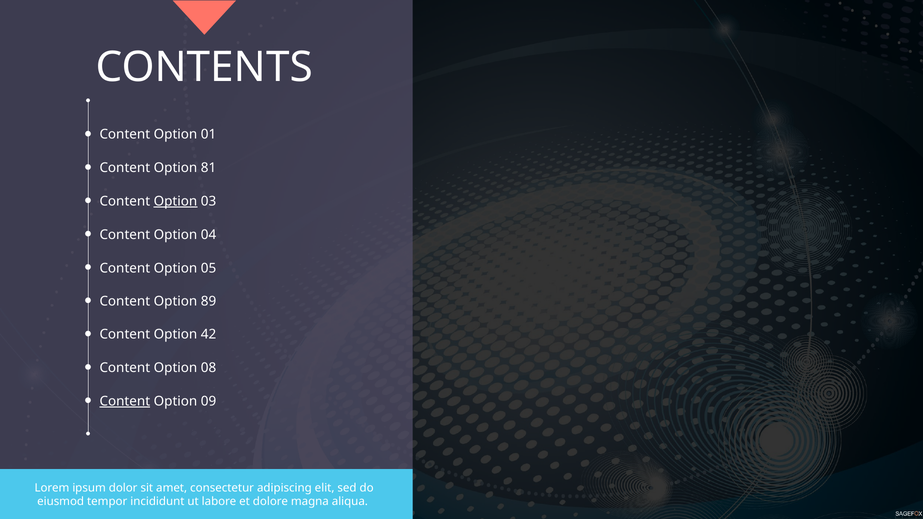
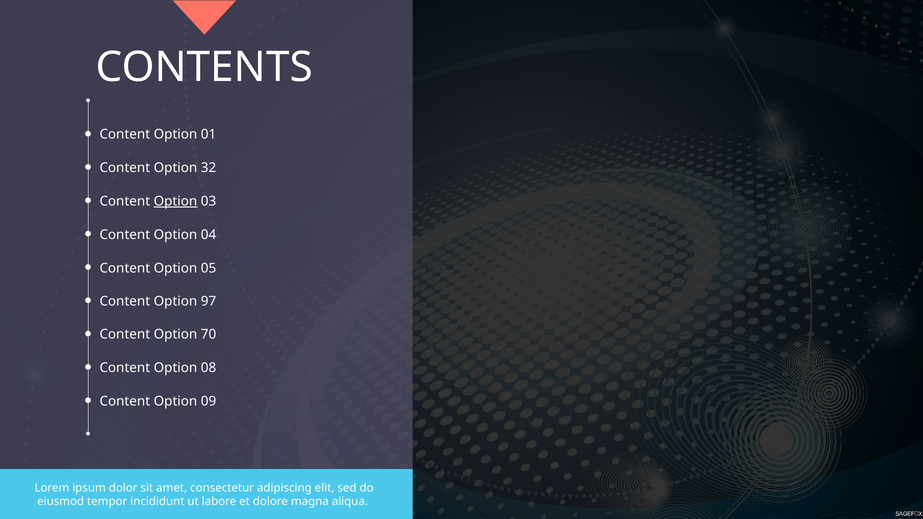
81: 81 -> 32 (209, 168)
89: 89 -> 97 (209, 301)
42: 42 -> 70 (209, 335)
Content underline: present -> none (125, 401)
